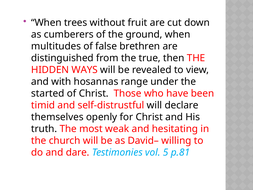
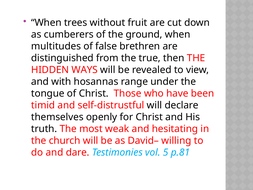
started: started -> tongue (48, 93)
